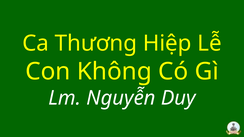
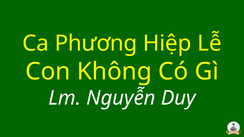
Thương: Thương -> Phương (96, 43)
